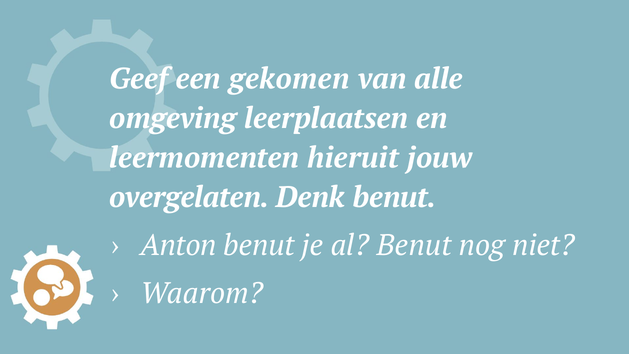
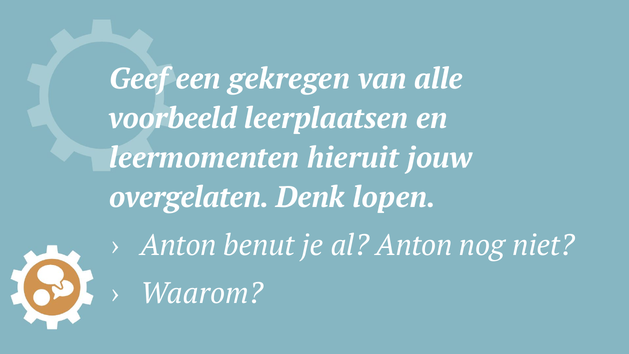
gekomen: gekomen -> gekregen (289, 79)
omgeving: omgeving -> voorbeeld (173, 118)
Denk benut: benut -> lopen (394, 197)
al Benut: Benut -> Anton (414, 245)
